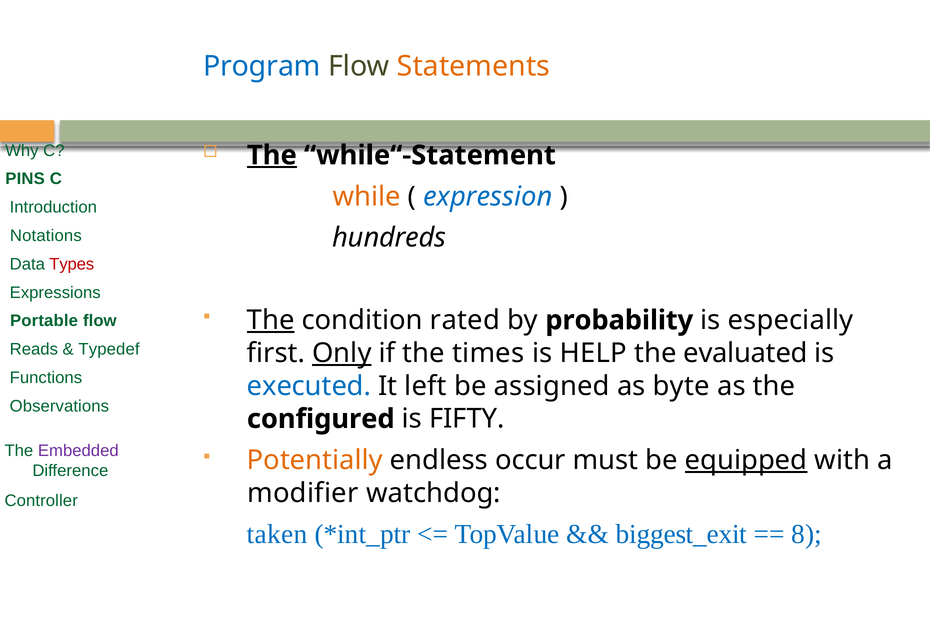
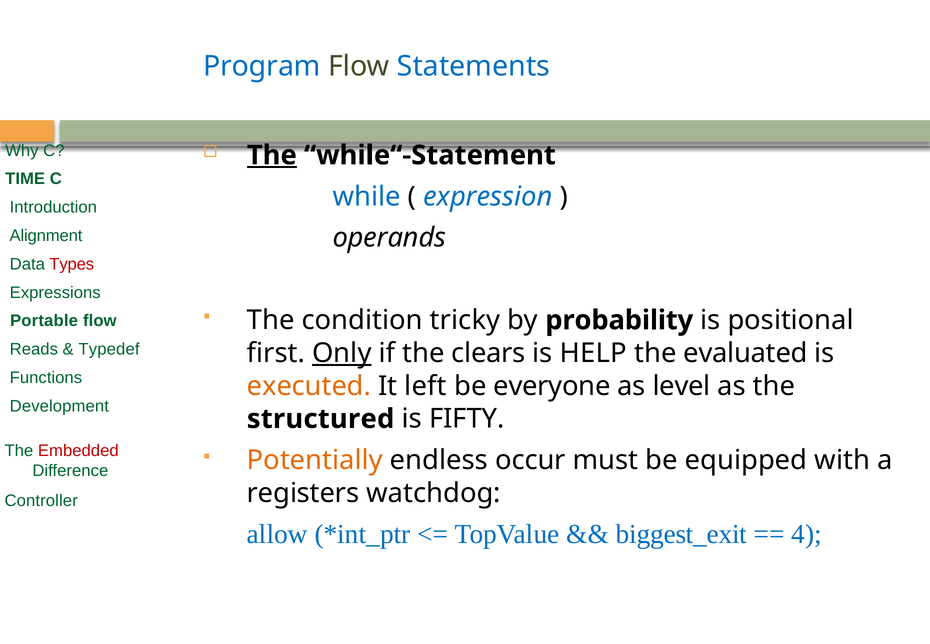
Statements colour: orange -> blue (474, 66)
PINS: PINS -> TIME (25, 179)
while colour: orange -> blue (367, 197)
Notations: Notations -> Alignment (46, 236)
hundreds: hundreds -> operands (389, 238)
The underline: present -> none (271, 320)
rated: rated -> tricky (465, 320)
especially: especially -> positional (791, 320)
times: times -> clears (488, 353)
executed colour: blue -> orange (309, 386)
assigned: assigned -> everyone (552, 386)
byte: byte -> level (682, 386)
Observations: Observations -> Development (59, 406)
configured: configured -> structured (321, 419)
Embedded colour: purple -> red (78, 451)
equipped underline: present -> none (746, 460)
modifier: modifier -> registers (303, 493)
taken: taken -> allow (277, 534)
8: 8 -> 4 (807, 534)
